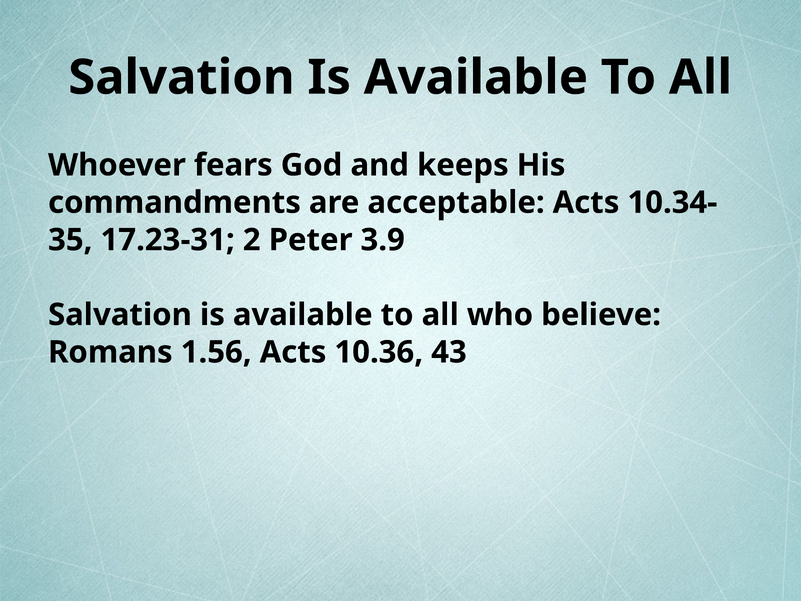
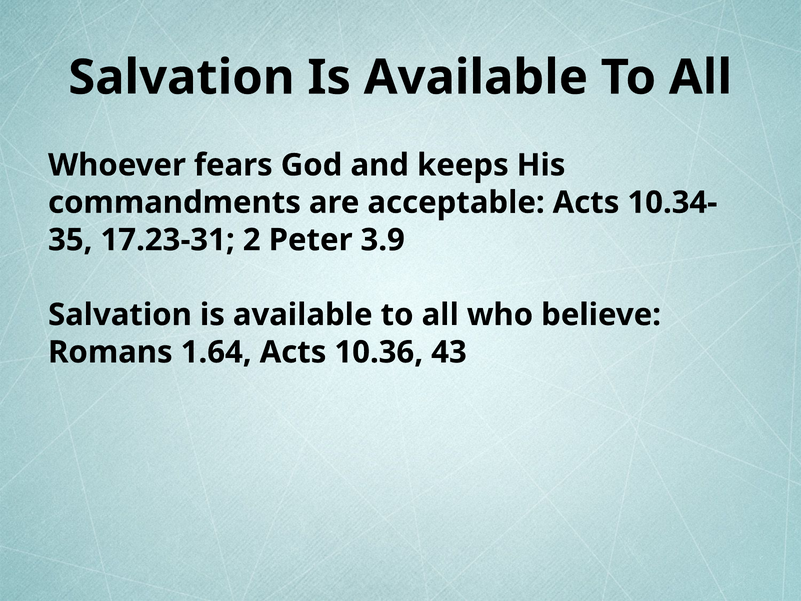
1.56: 1.56 -> 1.64 (216, 352)
